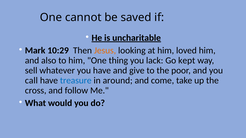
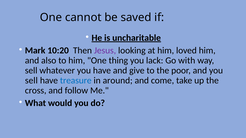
10:29: 10:29 -> 10:20 (58, 51)
Jesus colour: orange -> purple (105, 51)
kept: kept -> with (187, 61)
call: call -> sell (31, 81)
